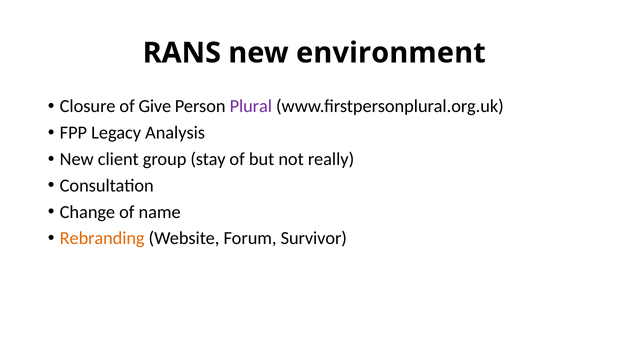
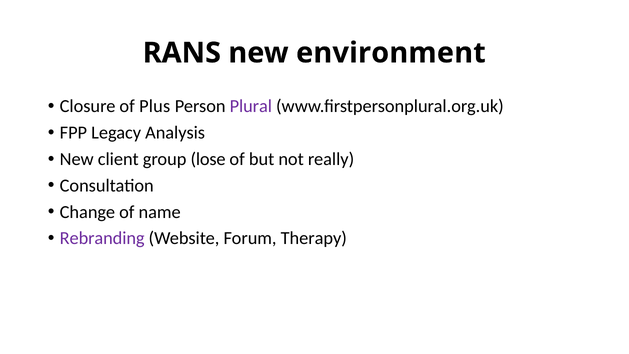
Give: Give -> Plus (155, 106)
stay: stay -> lose (208, 159)
Rebranding colour: orange -> purple (102, 238)
Survivor: Survivor -> Therapy (314, 238)
